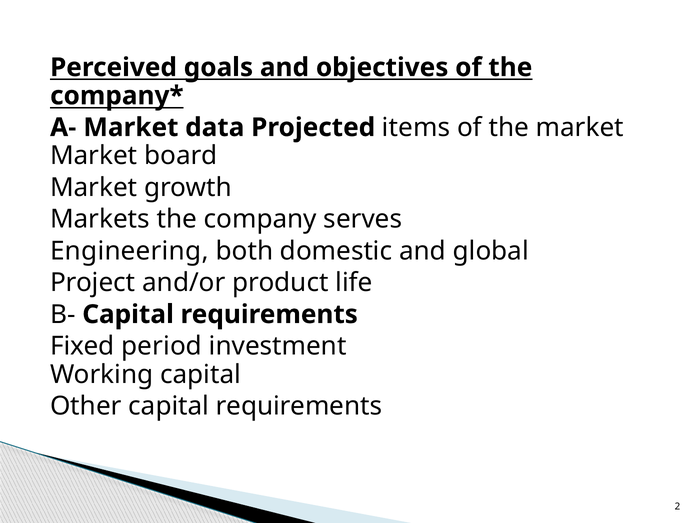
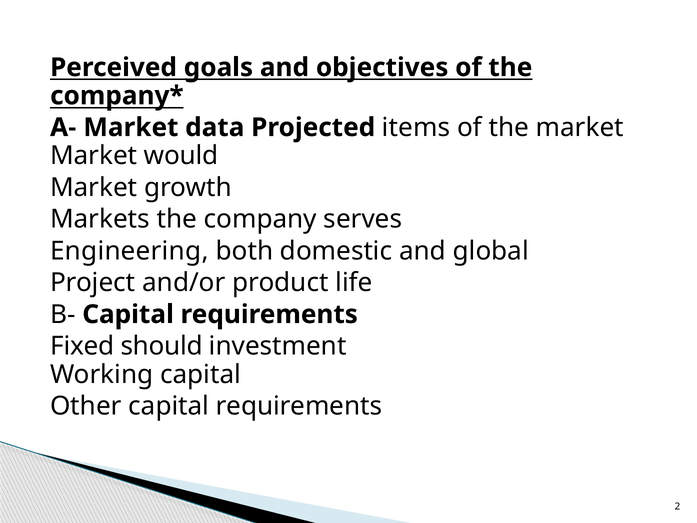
board: board -> would (181, 156)
period: period -> should (162, 346)
